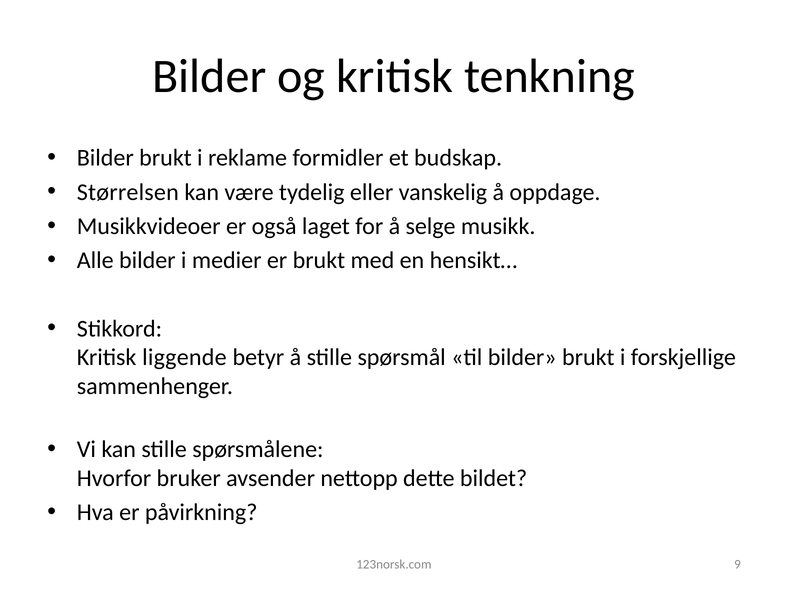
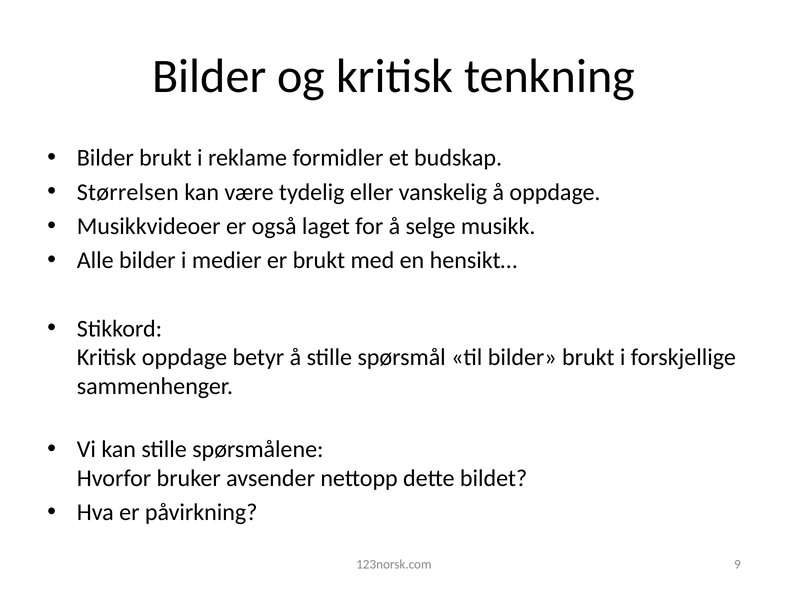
Kritisk liggende: liggende -> oppdage (185, 357)
